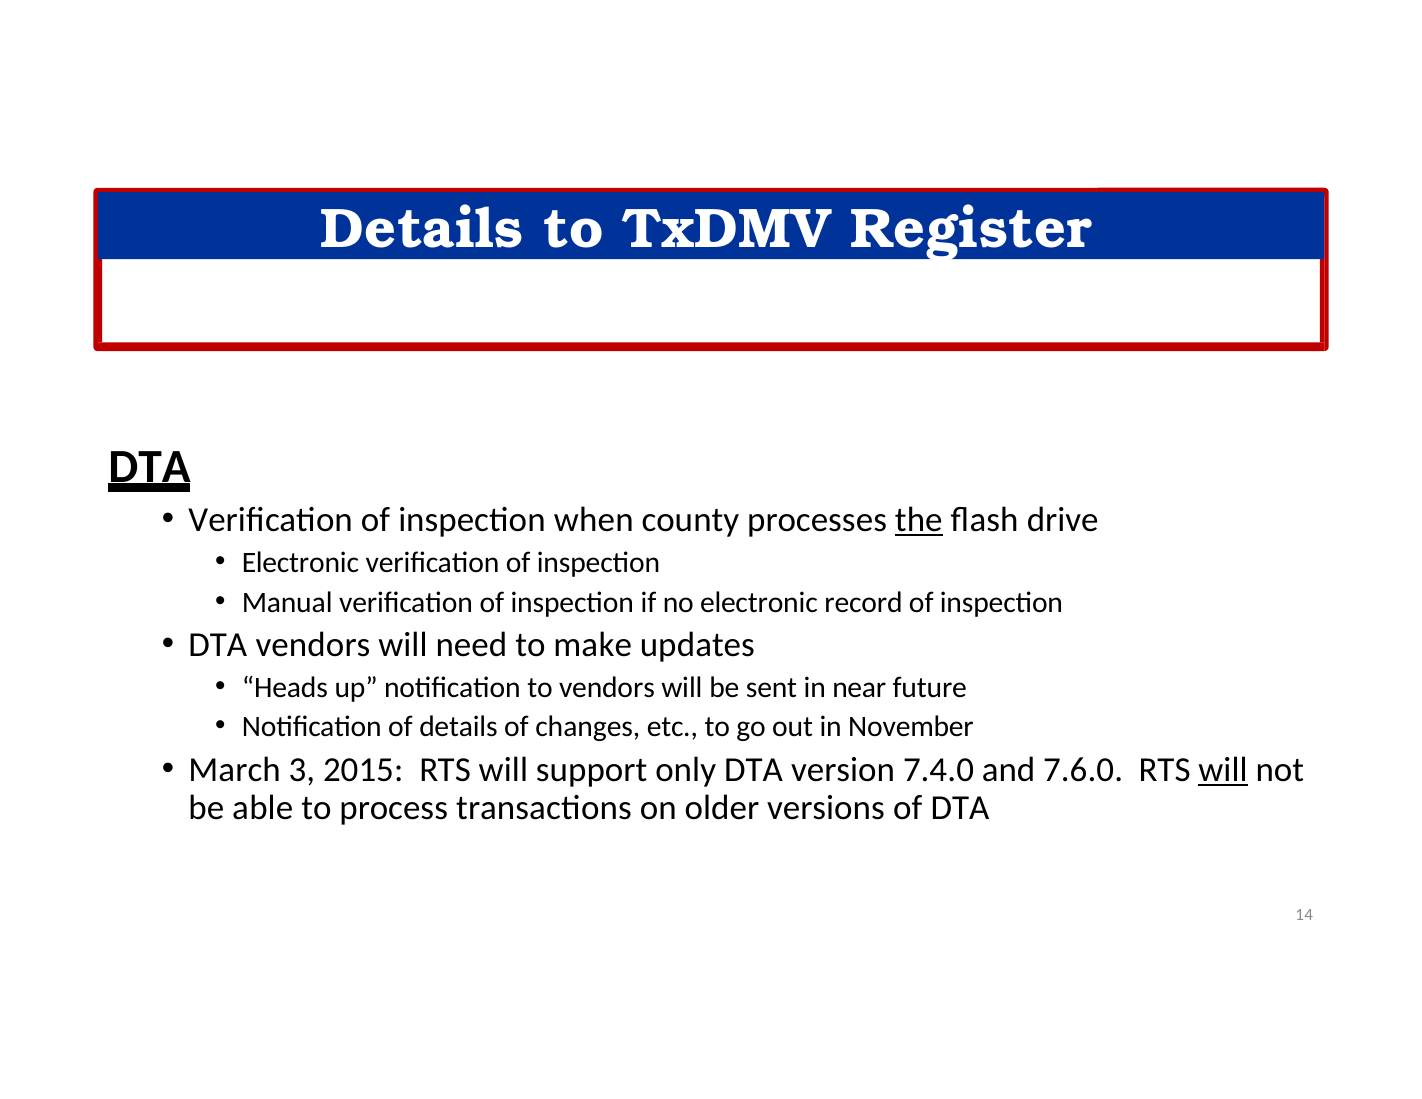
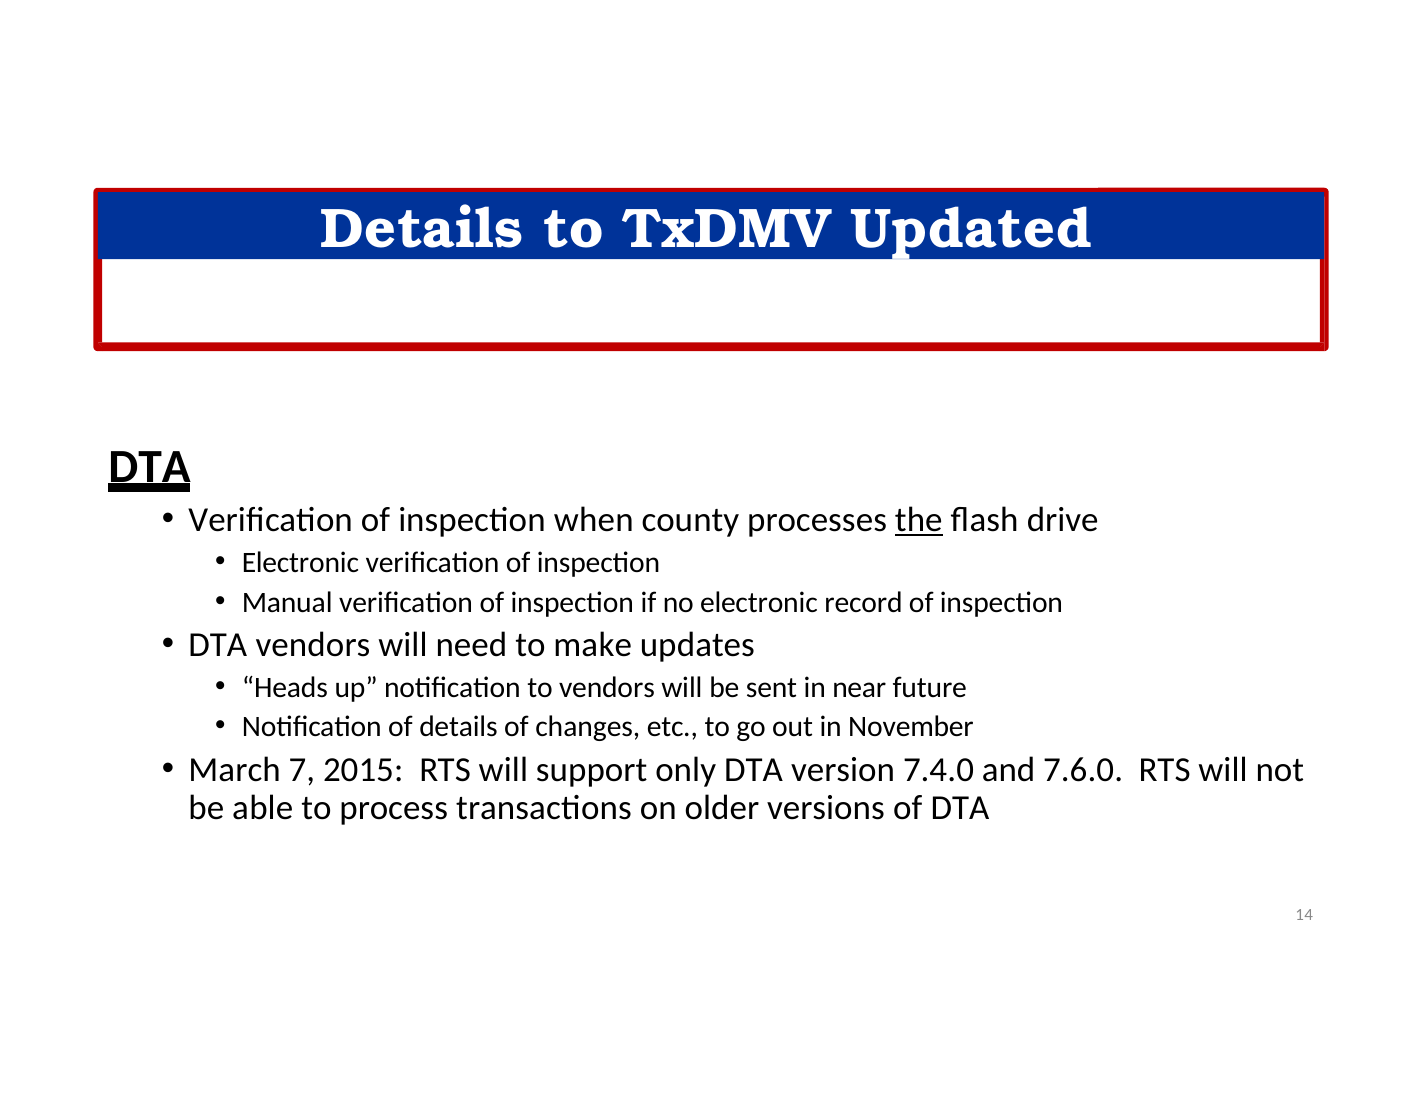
Register: Register -> Updated (971, 229)
3: 3 -> 7 (302, 770)
will underline: present -> none (1223, 770)
